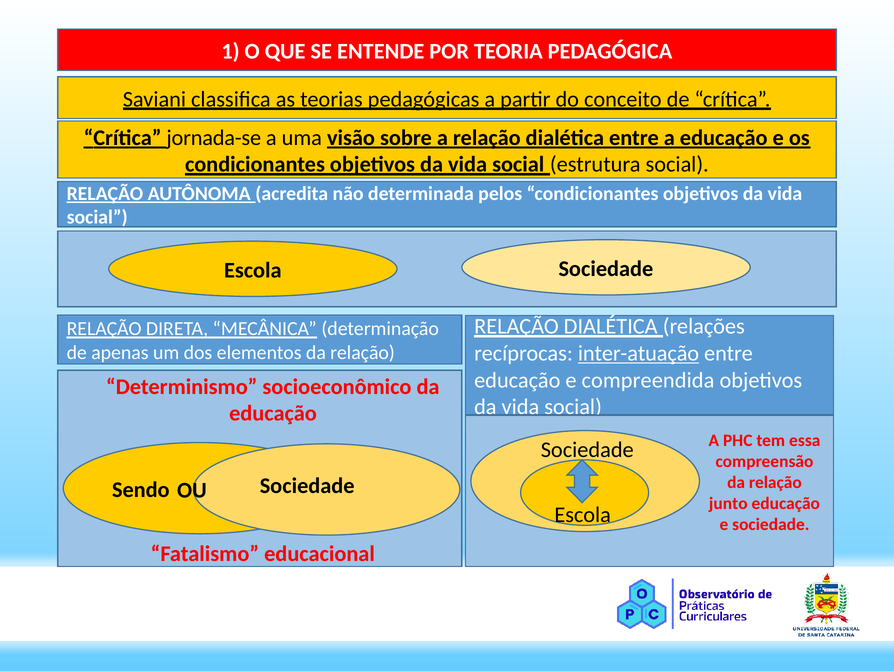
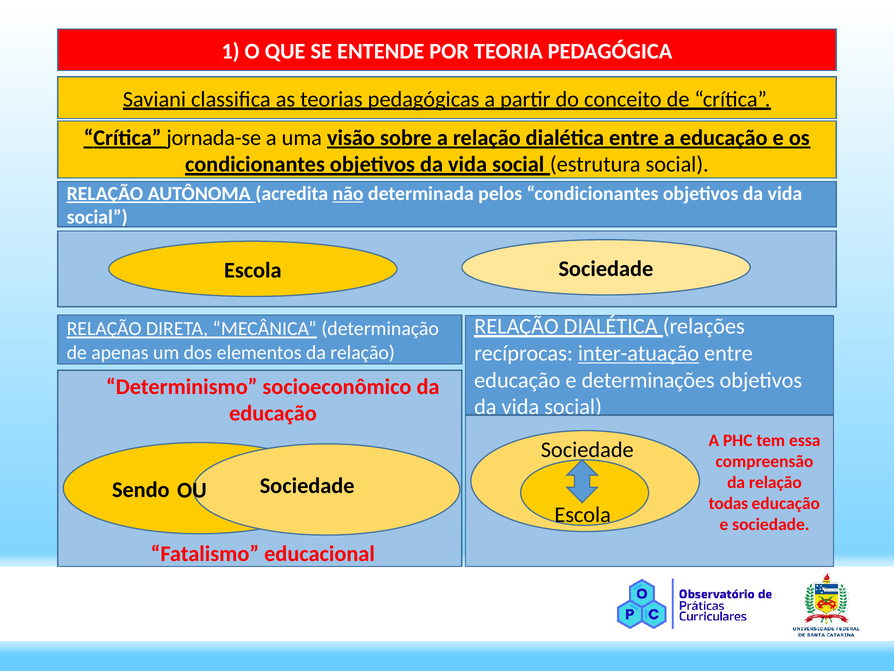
não underline: none -> present (348, 193)
compreendida: compreendida -> determinações (648, 380)
junto: junto -> todas (728, 503)
